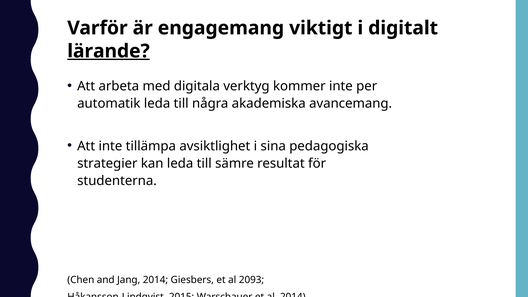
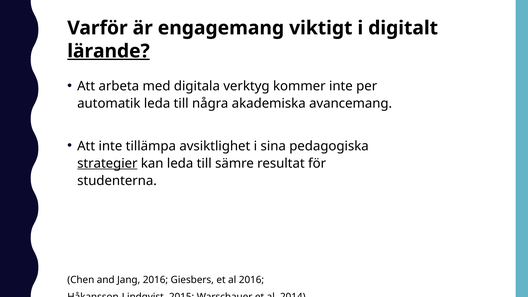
strategier underline: none -> present (107, 163)
Jang 2014: 2014 -> 2016 (155, 280)
al 2093: 2093 -> 2016 (251, 280)
